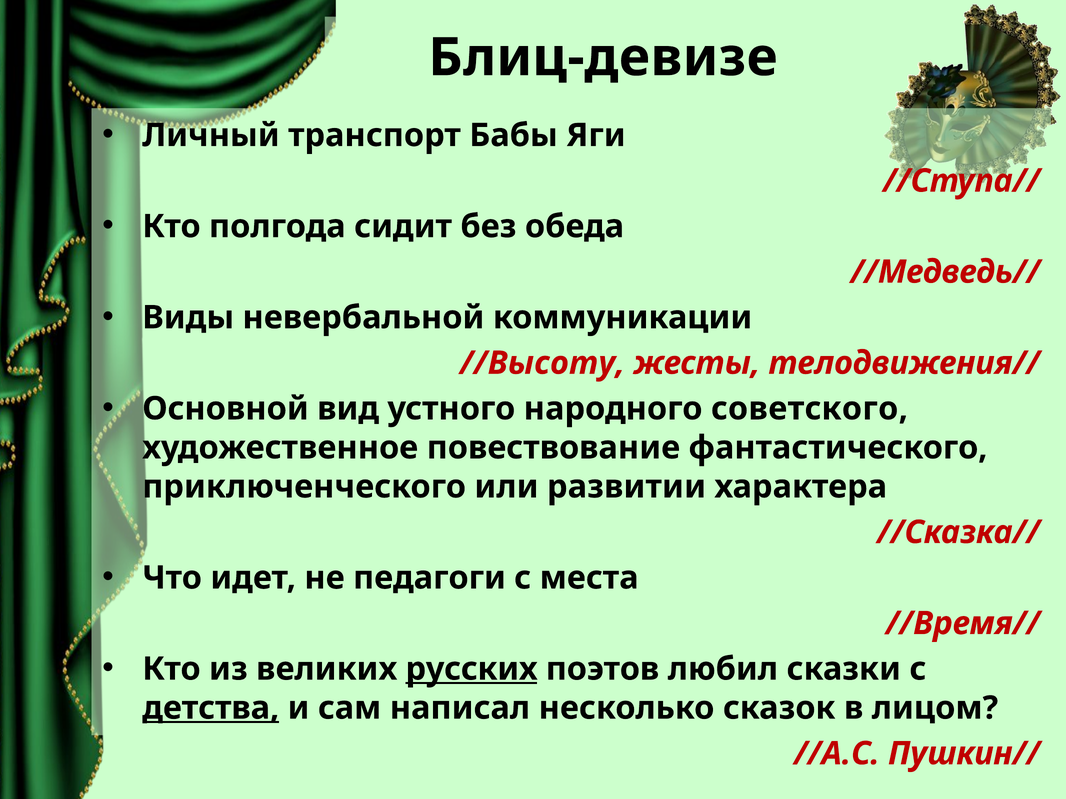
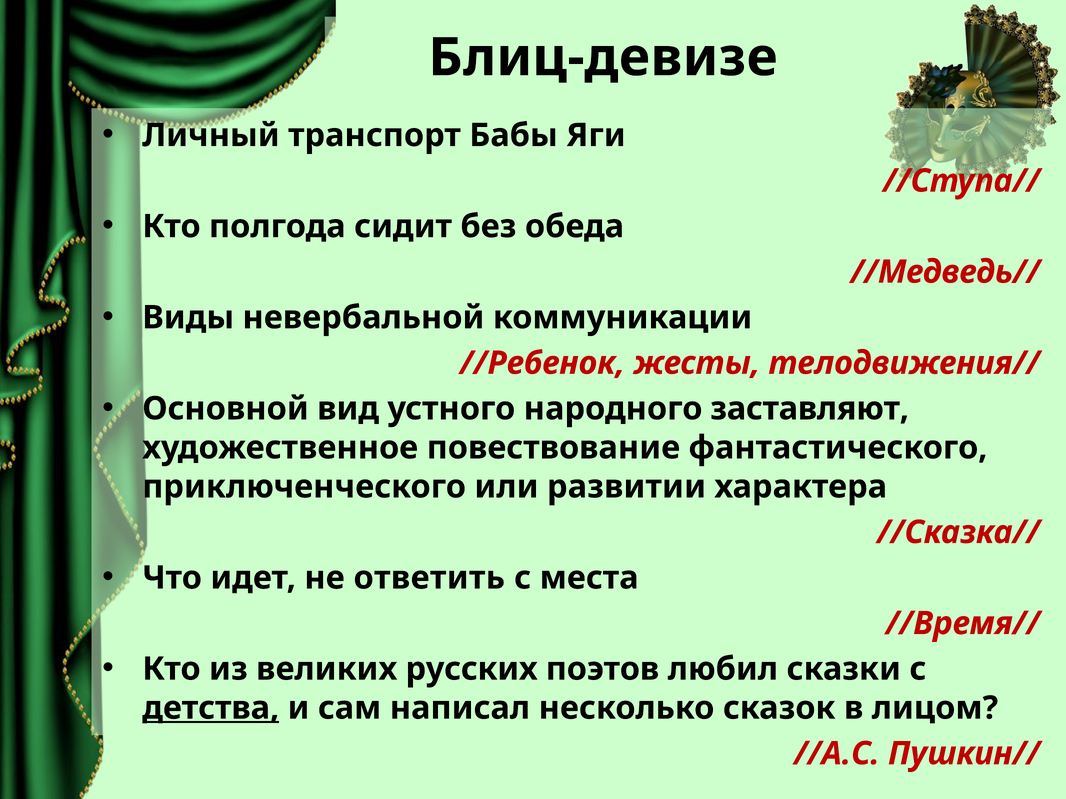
//Выcoтy: //Выcoтy -> //Ребенок (542, 363)
coвeтcкoгo: coвeтcкoгo -> заставляют (810, 409)
педагоги: педагоги -> ответить (429, 578)
русских underline: present -> none (472, 669)
